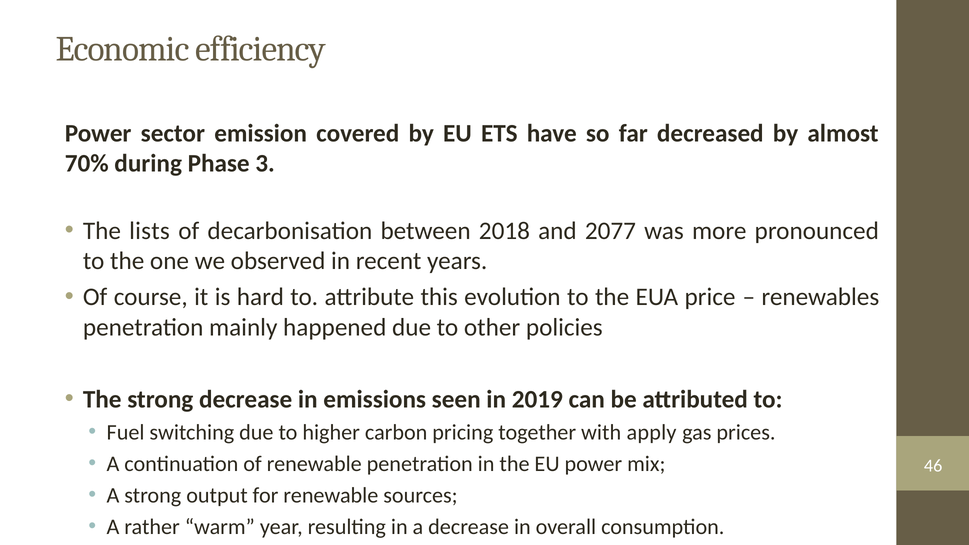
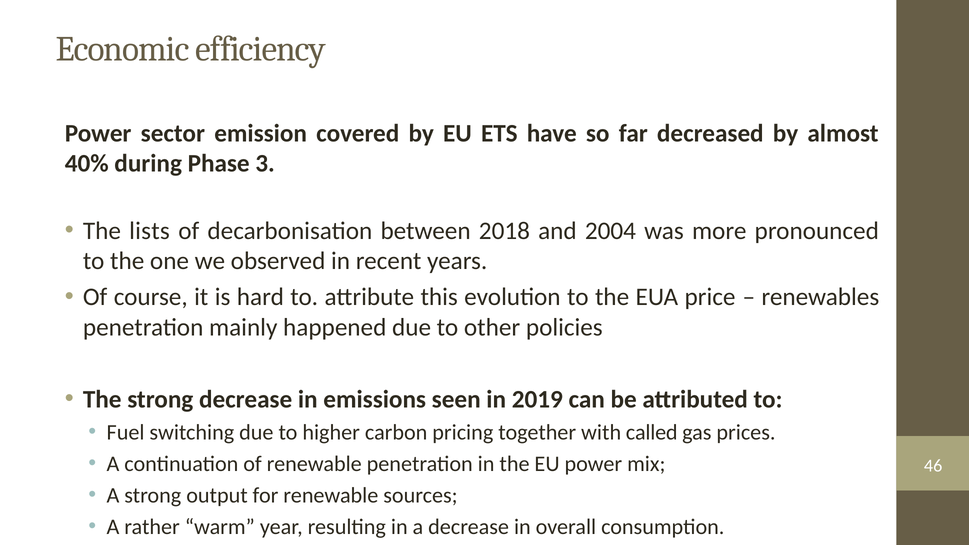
70%: 70% -> 40% (87, 163)
2077: 2077 -> 2004 (610, 231)
apply: apply -> called (652, 432)
